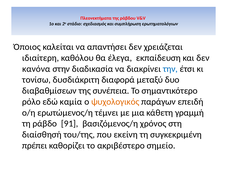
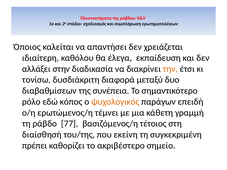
κανόνα: κανόνα -> αλλάξει (36, 69)
την colour: blue -> orange (170, 69)
καμία: καμία -> κόπος (71, 102)
91: 91 -> 77 (70, 124)
χρόνος: χρόνος -> τέτοιος (153, 124)
